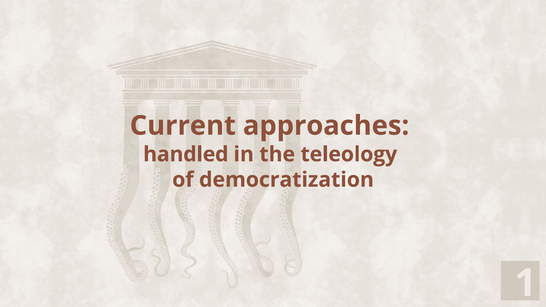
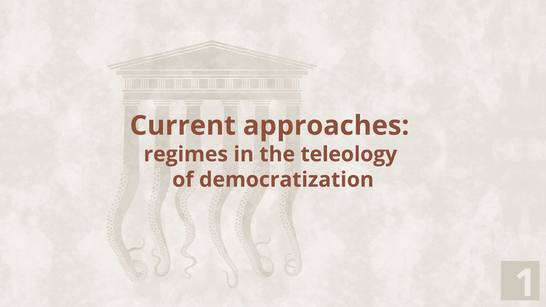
handled: handled -> regimes (186, 154)
